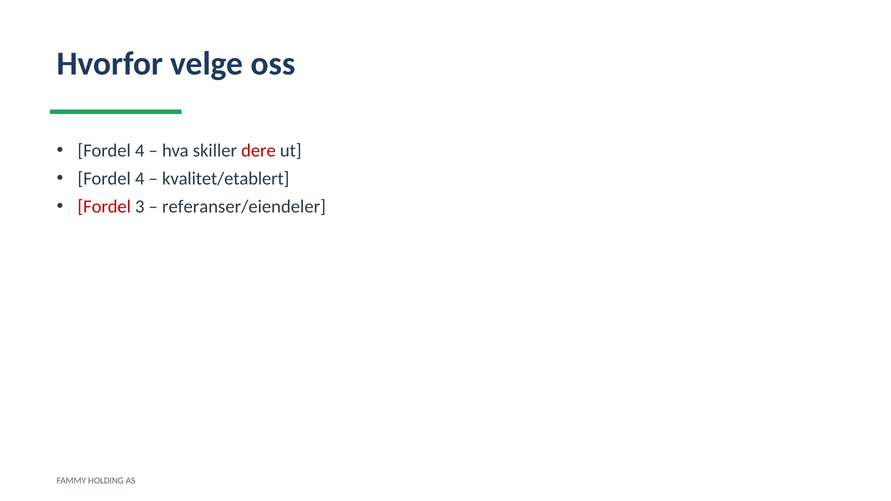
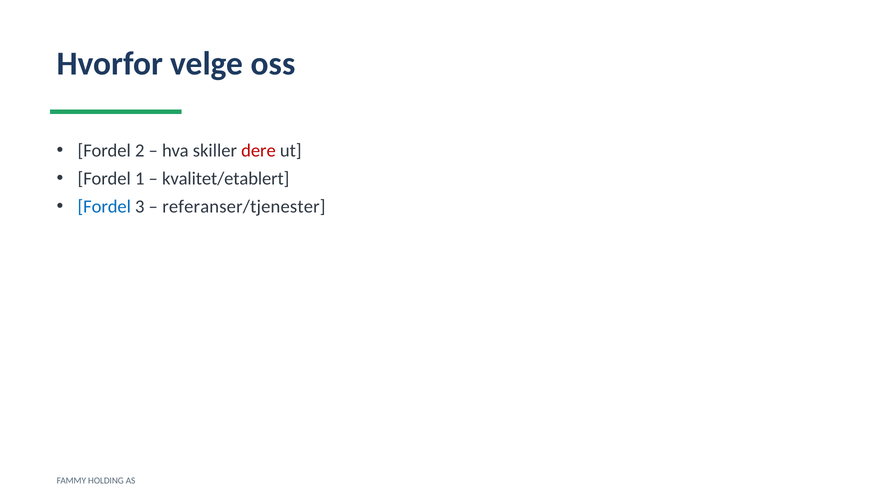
4: 4 -> 2 (140, 151)
4: 4 -> 1 (140, 179)
Fordel colour: red -> blue (104, 207)
referanser/eiendeler: referanser/eiendeler -> referanser/tjenester (244, 207)
